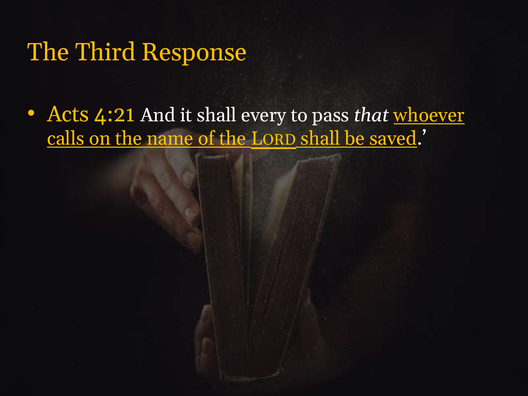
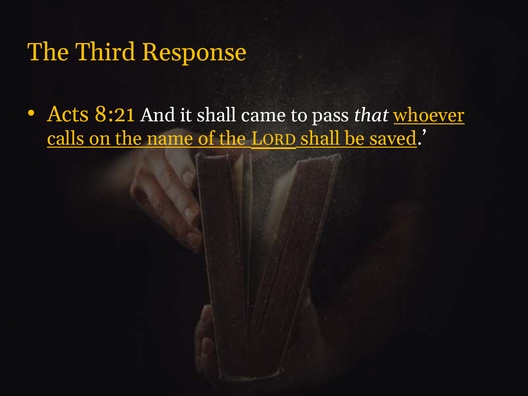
4:21: 4:21 -> 8:21 (115, 114)
every: every -> came (264, 115)
